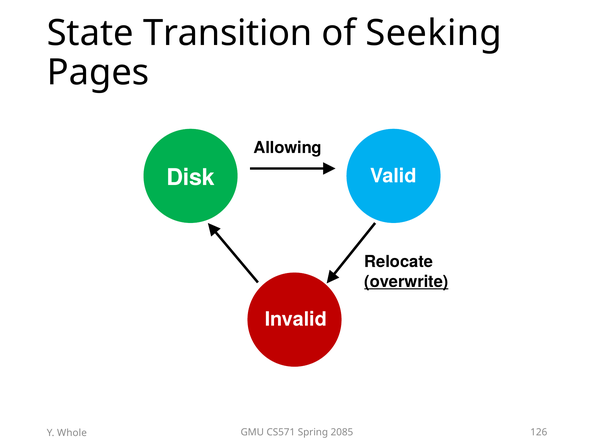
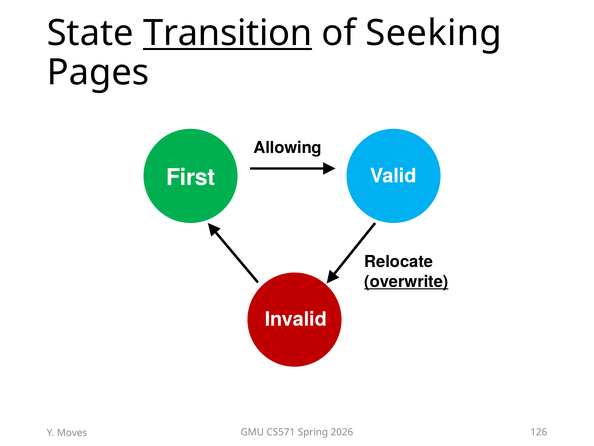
Transition underline: none -> present (228, 33)
Disk: Disk -> First (191, 177)
2085: 2085 -> 2026 (342, 432)
Whole: Whole -> Moves (72, 433)
